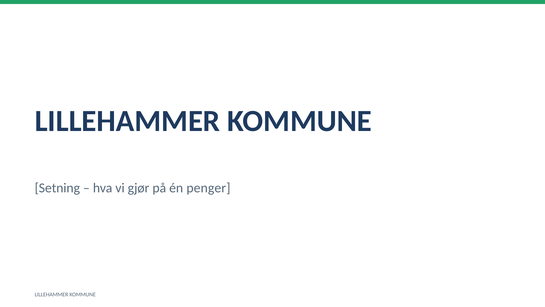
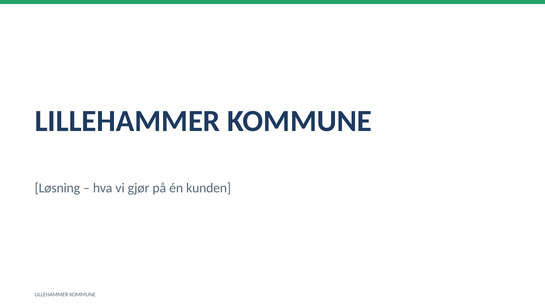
Setning: Setning -> Løsning (57, 188)
penger: penger -> kunden (209, 188)
